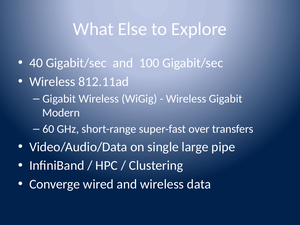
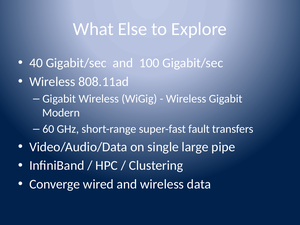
812.11ad: 812.11ad -> 808.11ad (104, 82)
over: over -> fault (199, 129)
